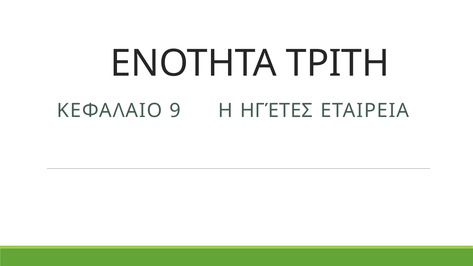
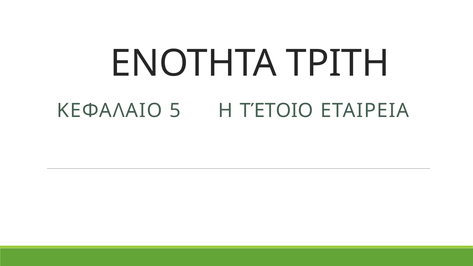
9: 9 -> 5 (175, 111)
ΗΓΈΤΕΣ: ΗΓΈΤΕΣ -> ΤΈΤΟΙΟ (277, 111)
